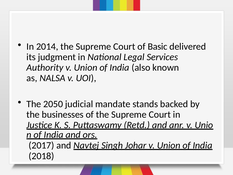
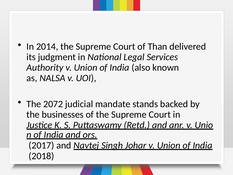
Basic: Basic -> Than (157, 46)
2050: 2050 -> 2072 (53, 104)
